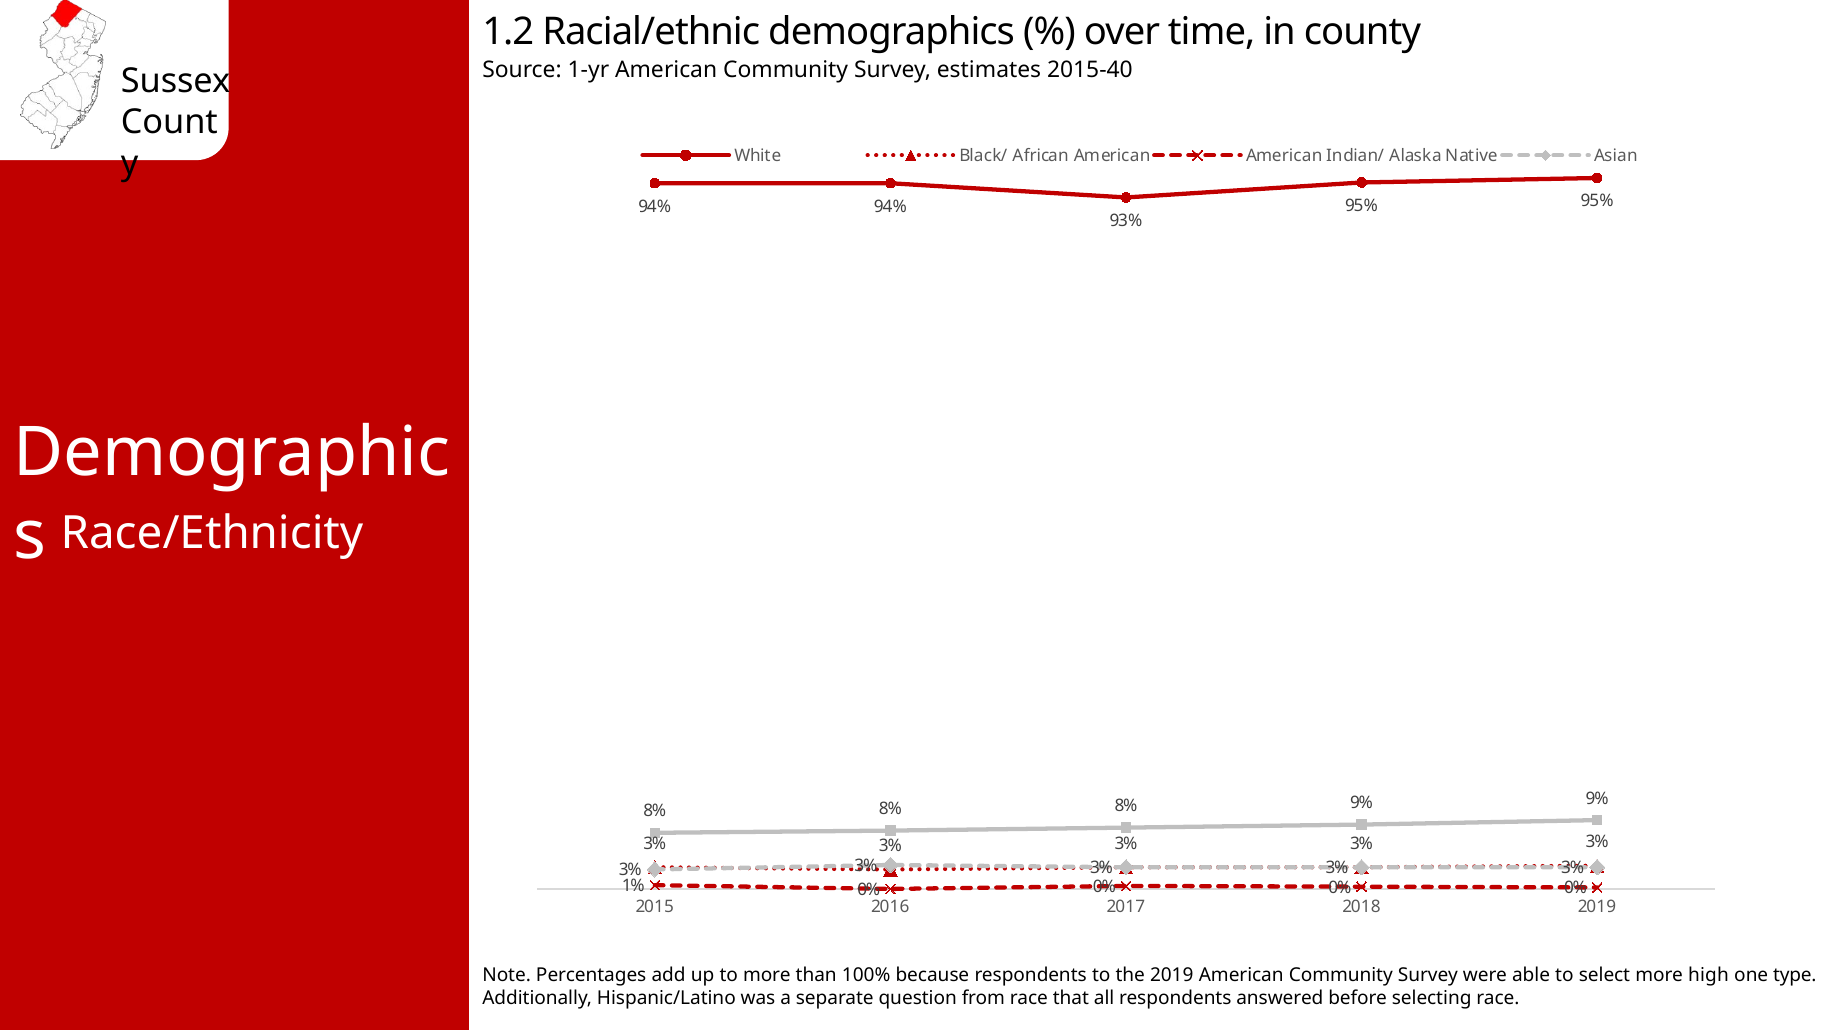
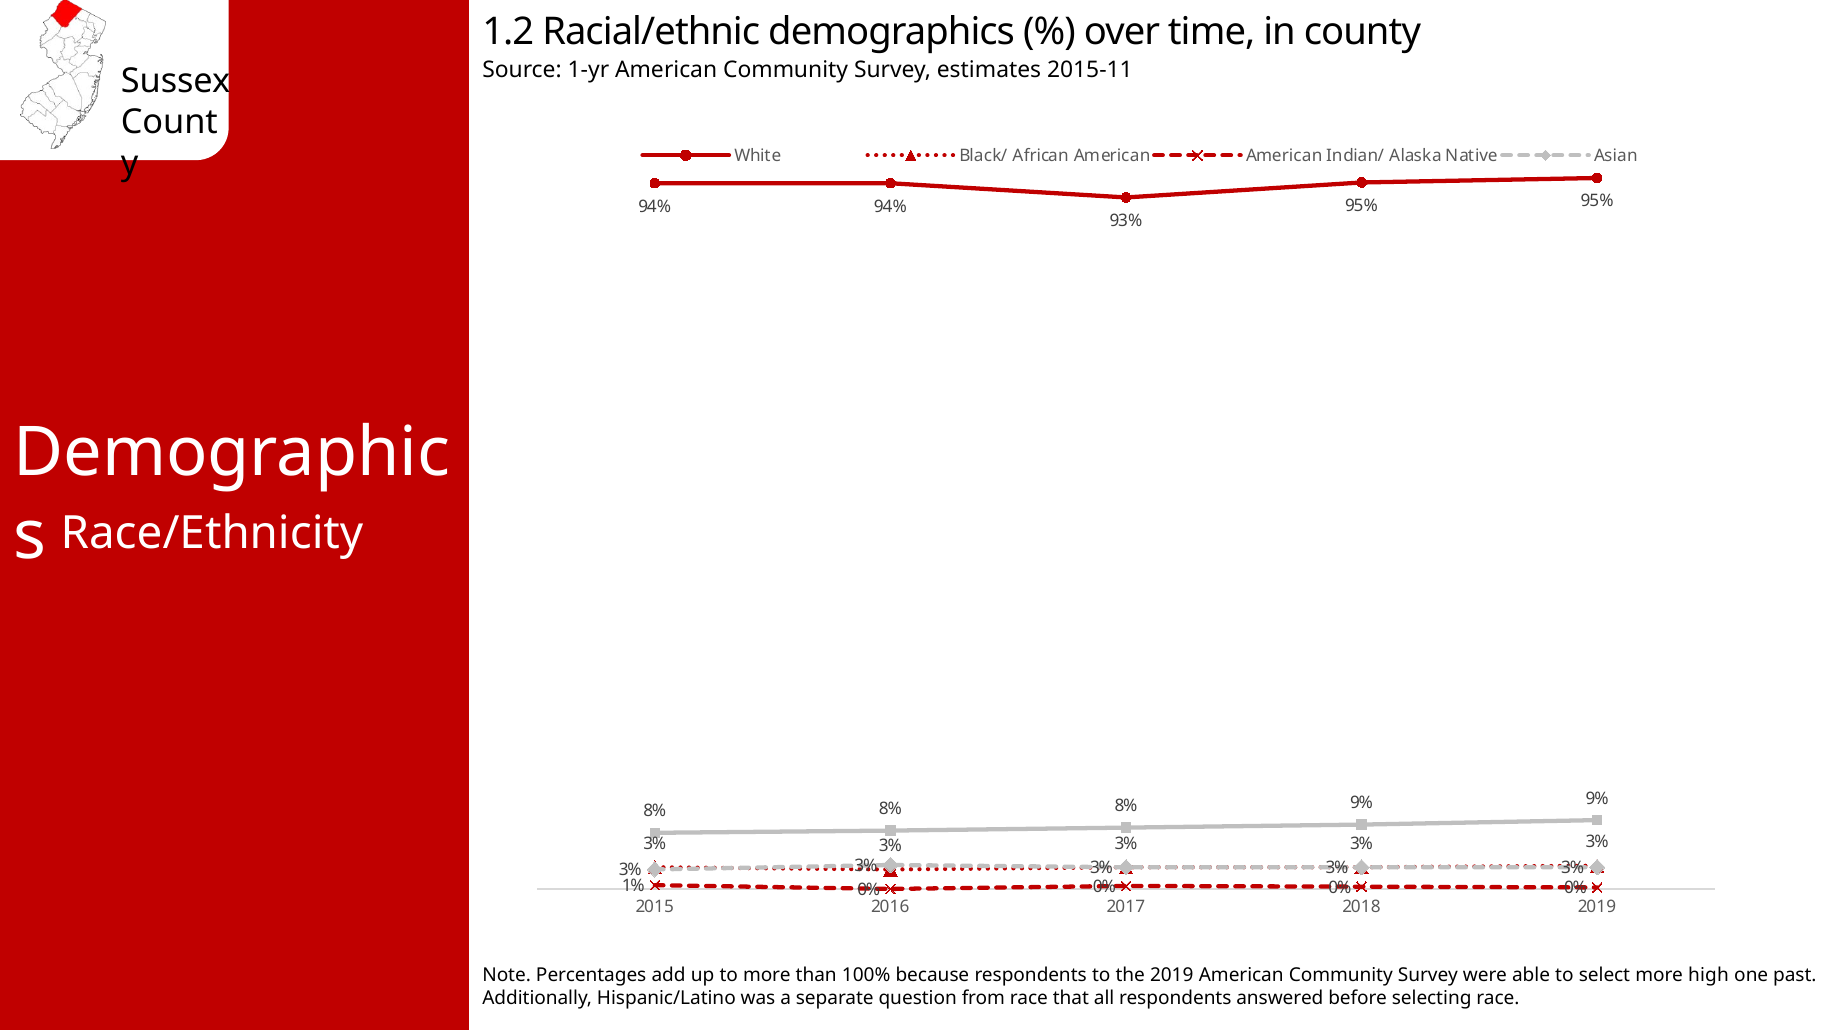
2015-40: 2015-40 -> 2015-11 (1090, 70)
type: type -> past (1795, 975)
